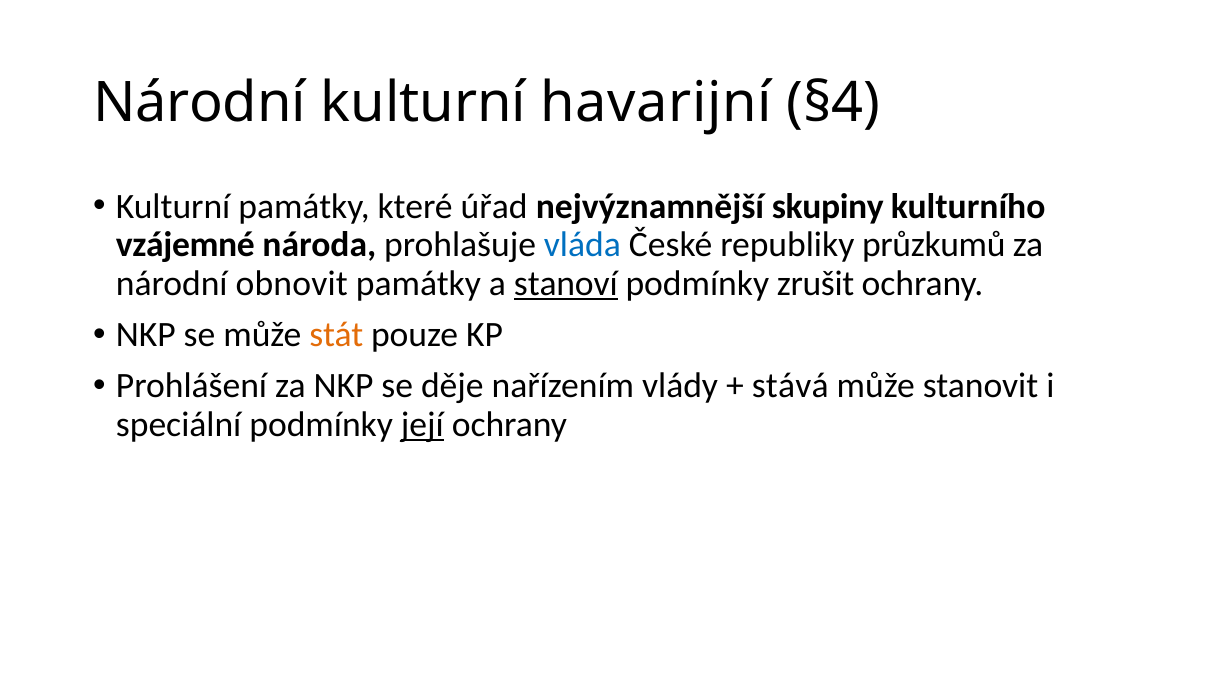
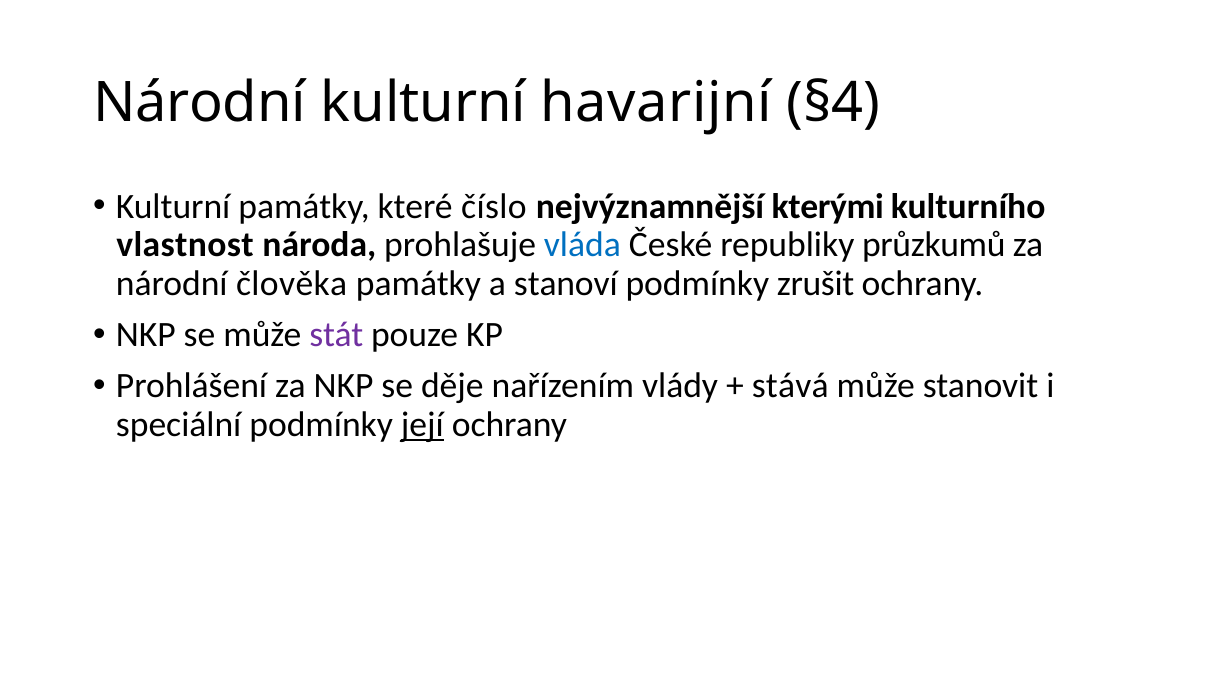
úřad: úřad -> číslo (494, 206)
skupiny: skupiny -> kterými (828, 206)
vzájemné: vzájemné -> vlastnost (185, 245)
obnovit: obnovit -> člověka (292, 283)
stanoví underline: present -> none (566, 283)
stát colour: orange -> purple (336, 335)
